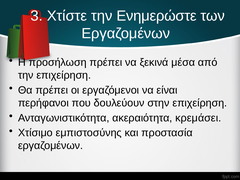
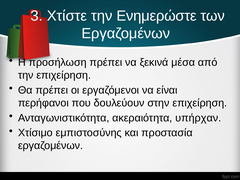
κρεμάσει: κρεμάσει -> υπήρχαν (198, 118)
